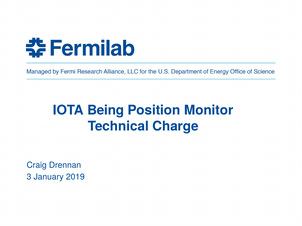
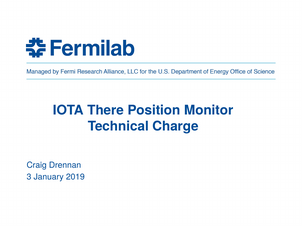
Being: Being -> There (106, 110)
